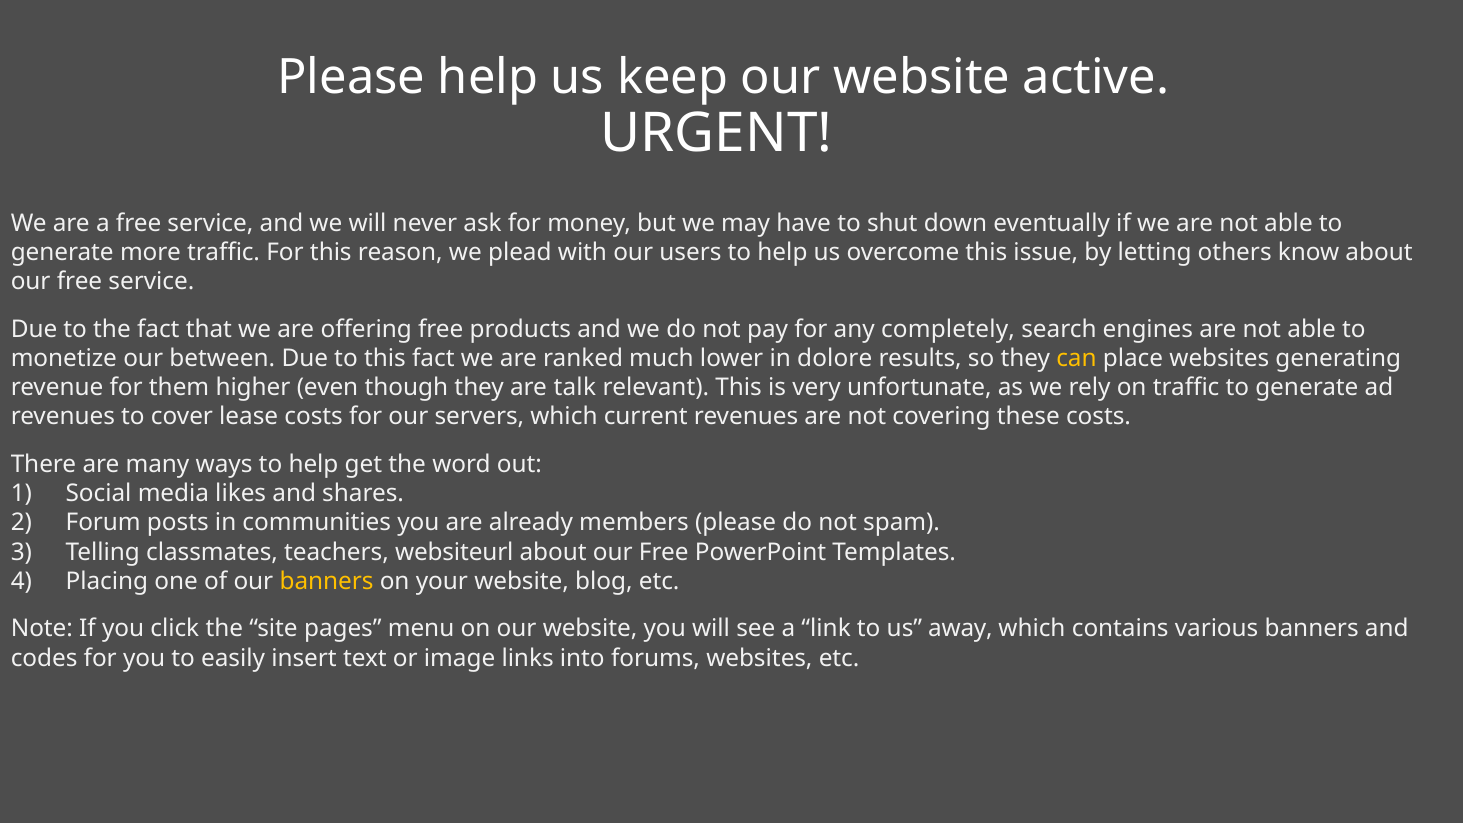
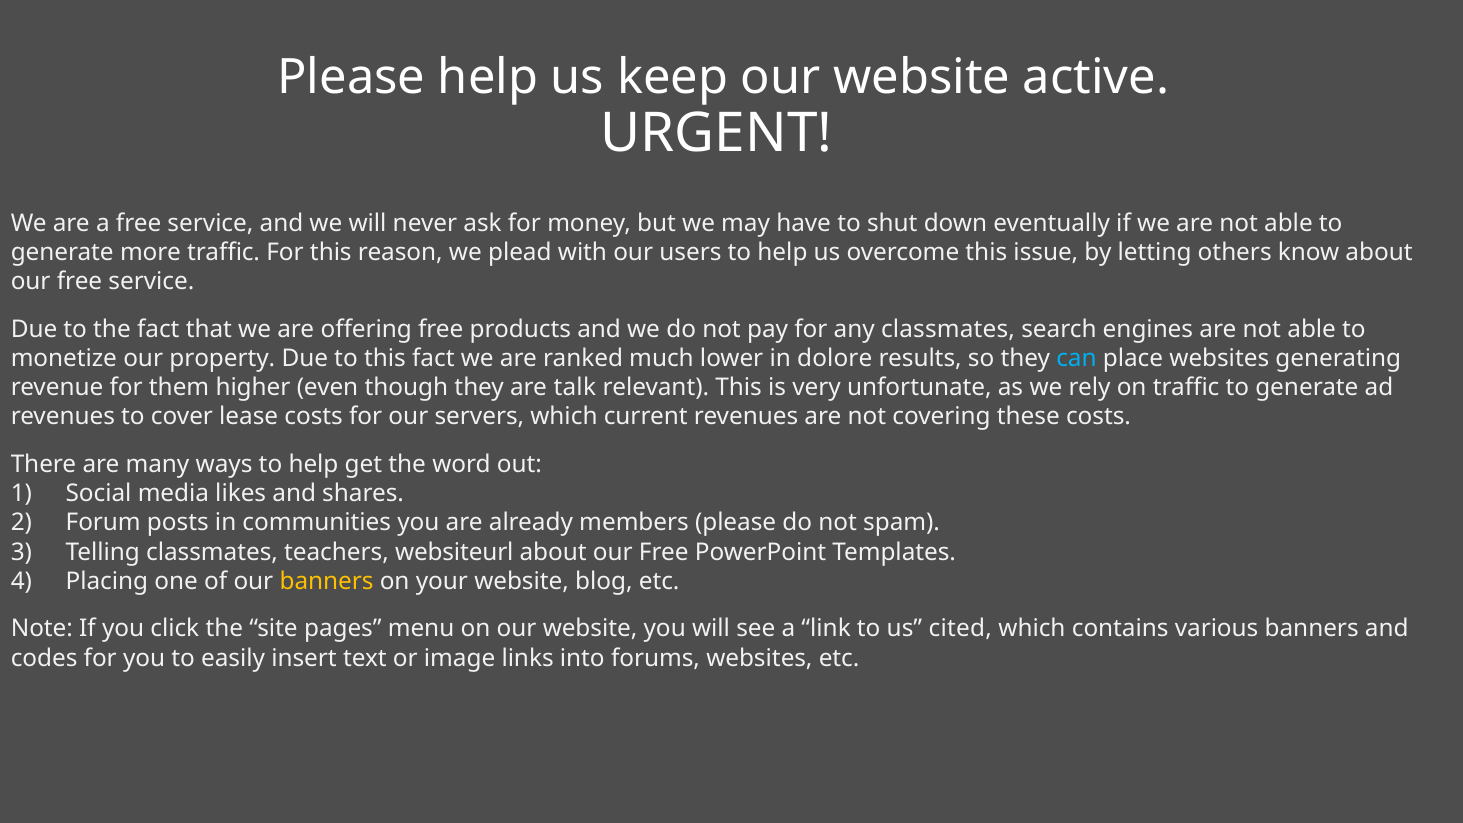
any completely: completely -> classmates (948, 329)
between: between -> property (222, 358)
can colour: yellow -> light blue (1076, 358)
away: away -> cited (960, 629)
